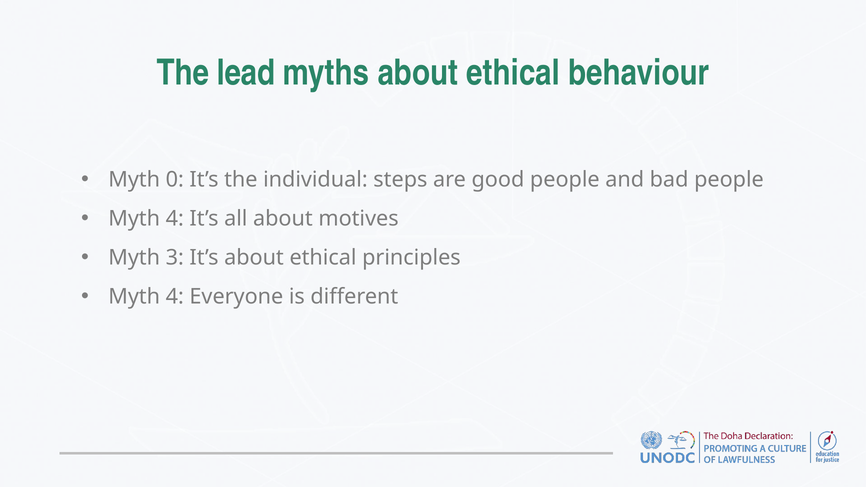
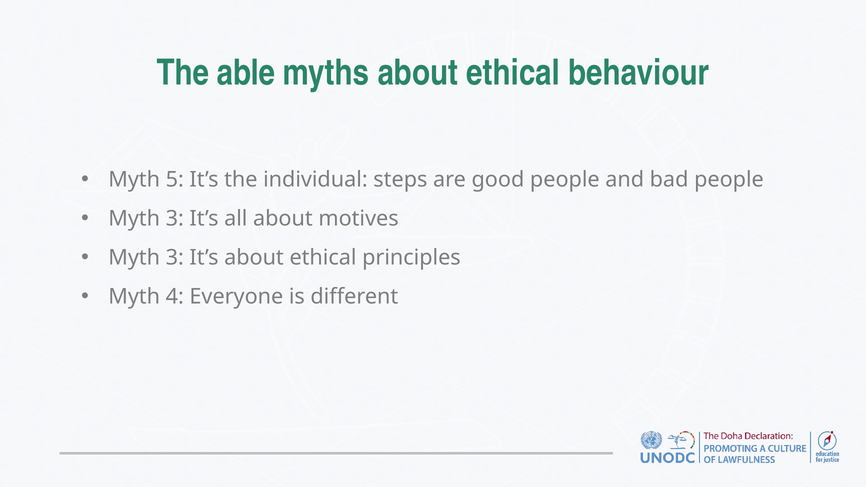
lead: lead -> able (246, 73)
0: 0 -> 5 (175, 180)
4: 4 -> 3 (175, 219)
